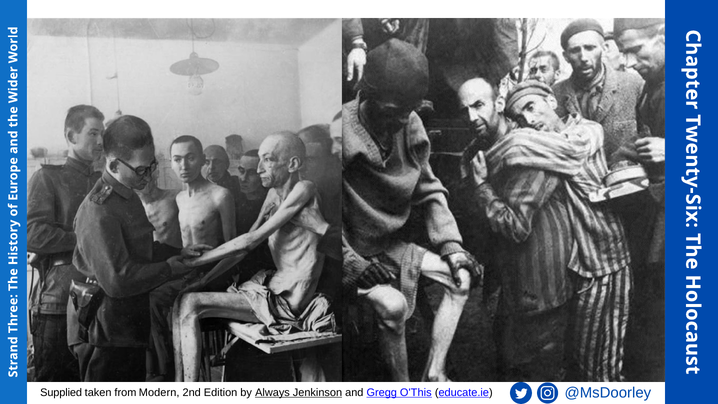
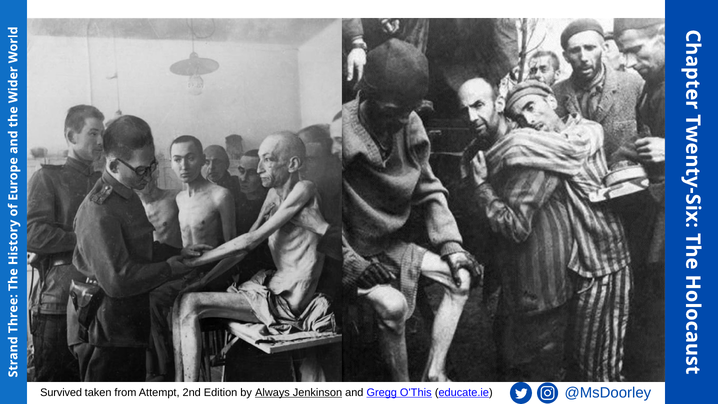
Supplied: Supplied -> Survived (61, 392)
Modern: Modern -> Attempt (159, 392)
